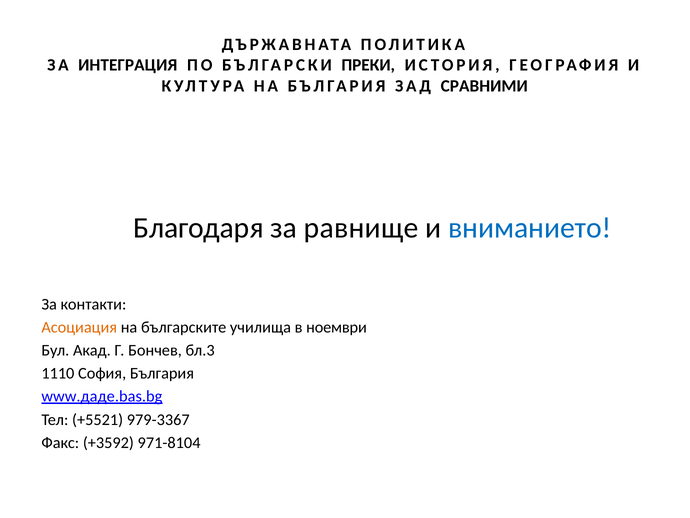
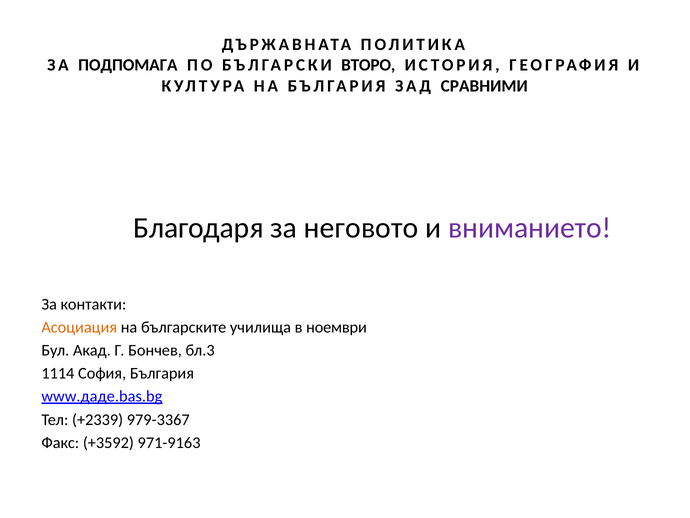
ИНТЕГРАЦИЯ: ИНТЕГРАЦИЯ -> ПОДПОМАГА (128, 65)
ПРЕКИ: ПРЕКИ -> ВТОРО (368, 65)
равнище: равнище -> неговото (361, 228)
вниманието colour: blue -> purple (530, 228)
1110: 1110 -> 1114 (58, 373)
+5521: +5521 -> +2339 (98, 419)
971-8104: 971-8104 -> 971-9163 (169, 442)
